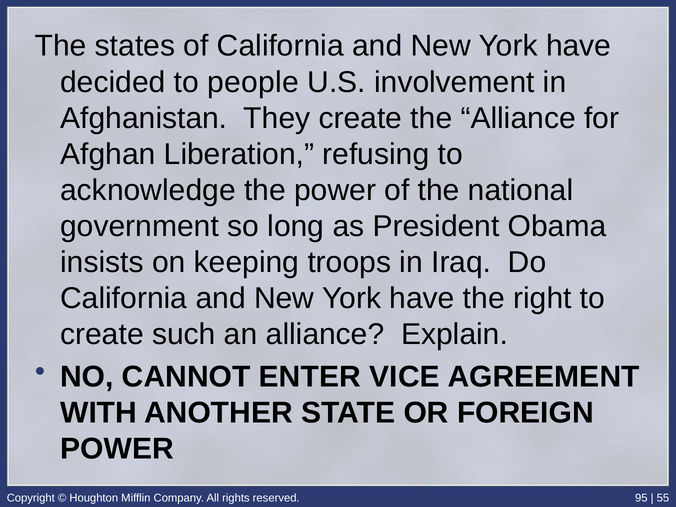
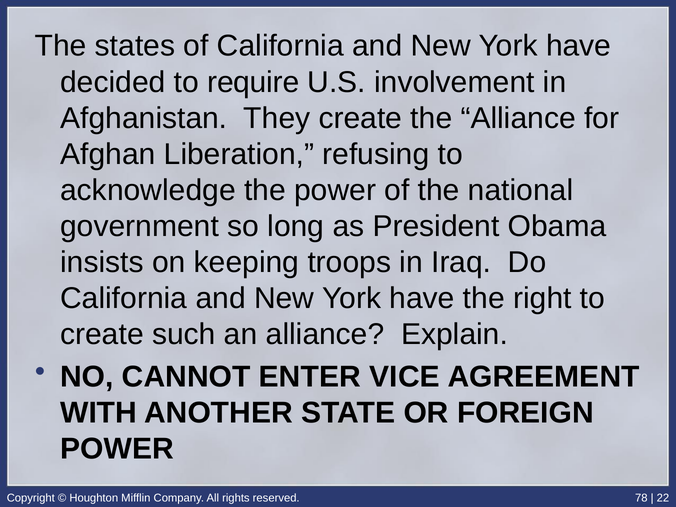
people: people -> require (253, 82)
95: 95 -> 78 (641, 498)
55: 55 -> 22 (663, 498)
